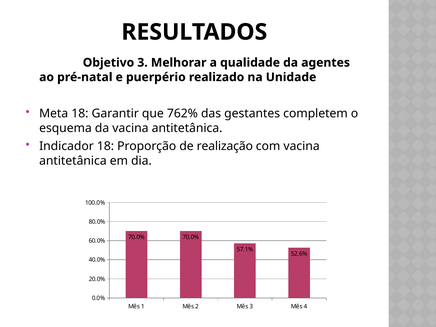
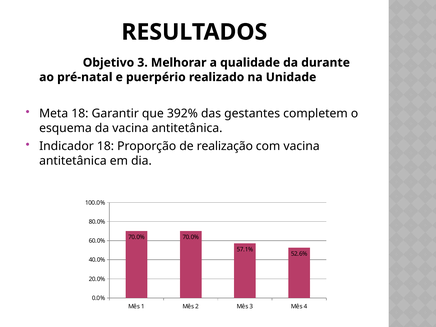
agentes: agentes -> durante (326, 63)
762%: 762% -> 392% (182, 114)
